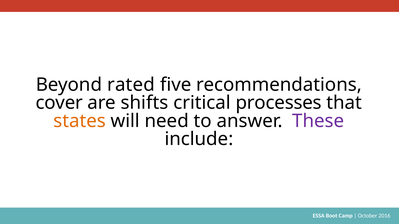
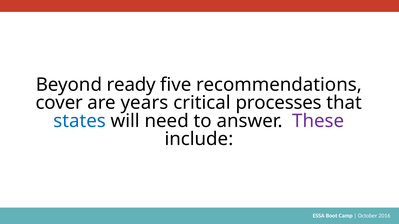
rated: rated -> ready (131, 85)
shifts: shifts -> years (144, 103)
states colour: orange -> blue (80, 121)
